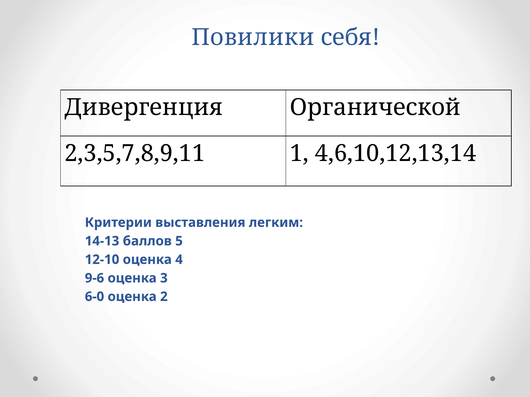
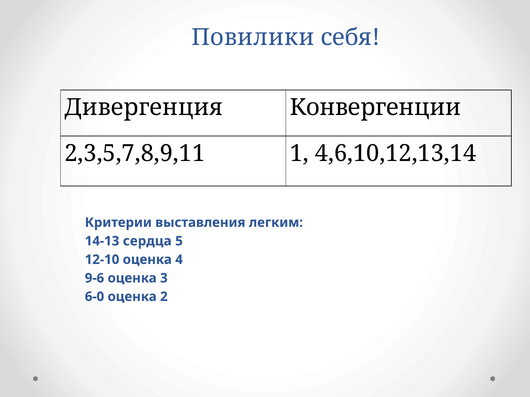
Органической: Органической -> Конвергенции (375, 108)
баллов: баллов -> сердца (147, 241)
